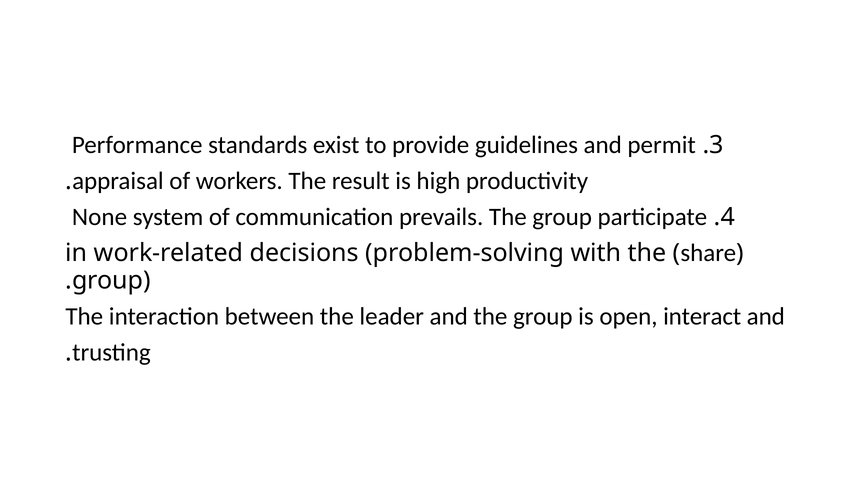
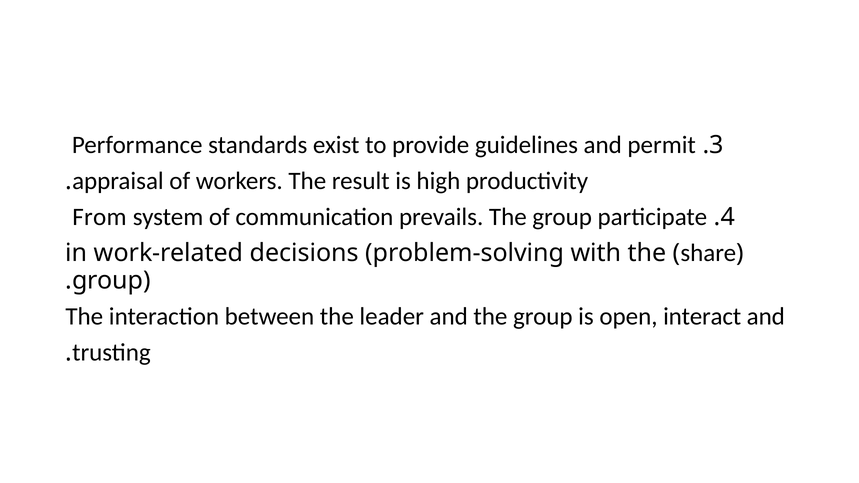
None: None -> From (99, 217)
